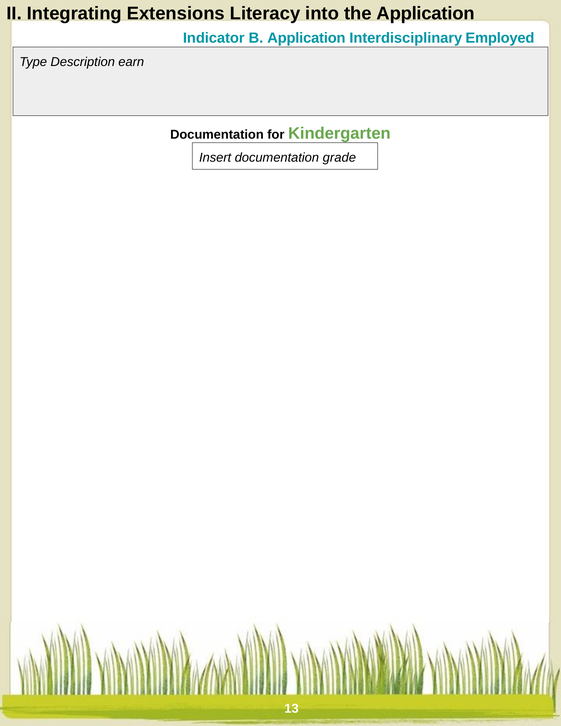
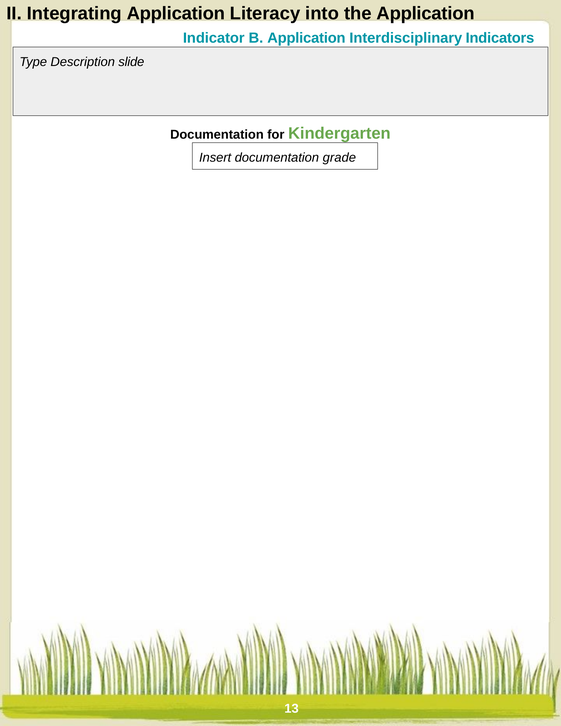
Integrating Extensions: Extensions -> Application (176, 13)
Employed: Employed -> Indicators (500, 38)
earn: earn -> slide (131, 62)
